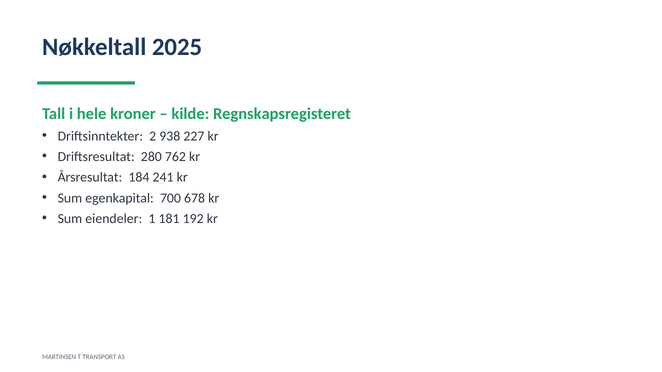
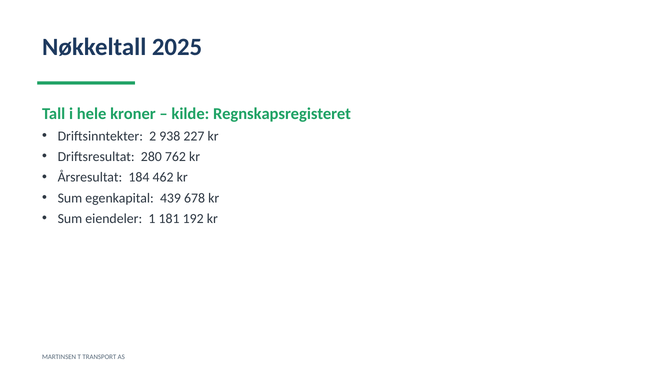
241: 241 -> 462 (163, 178)
700: 700 -> 439 (170, 198)
